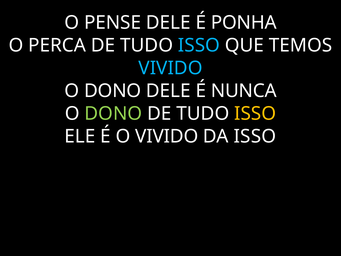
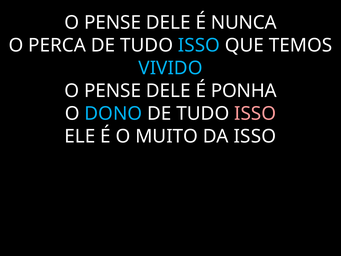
PONHA: PONHA -> NUNCA (244, 23)
DONO: DONO -> PENSE (113, 91)
NUNCA: NUNCA -> PONHA (244, 91)
DONO colour: light green -> light blue (113, 114)
ISSO colour: yellow -> pink (255, 114)
O VIVIDO: VIVIDO -> MUITO (167, 136)
